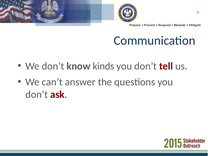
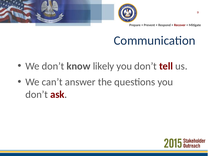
kinds: kinds -> likely (104, 66)
